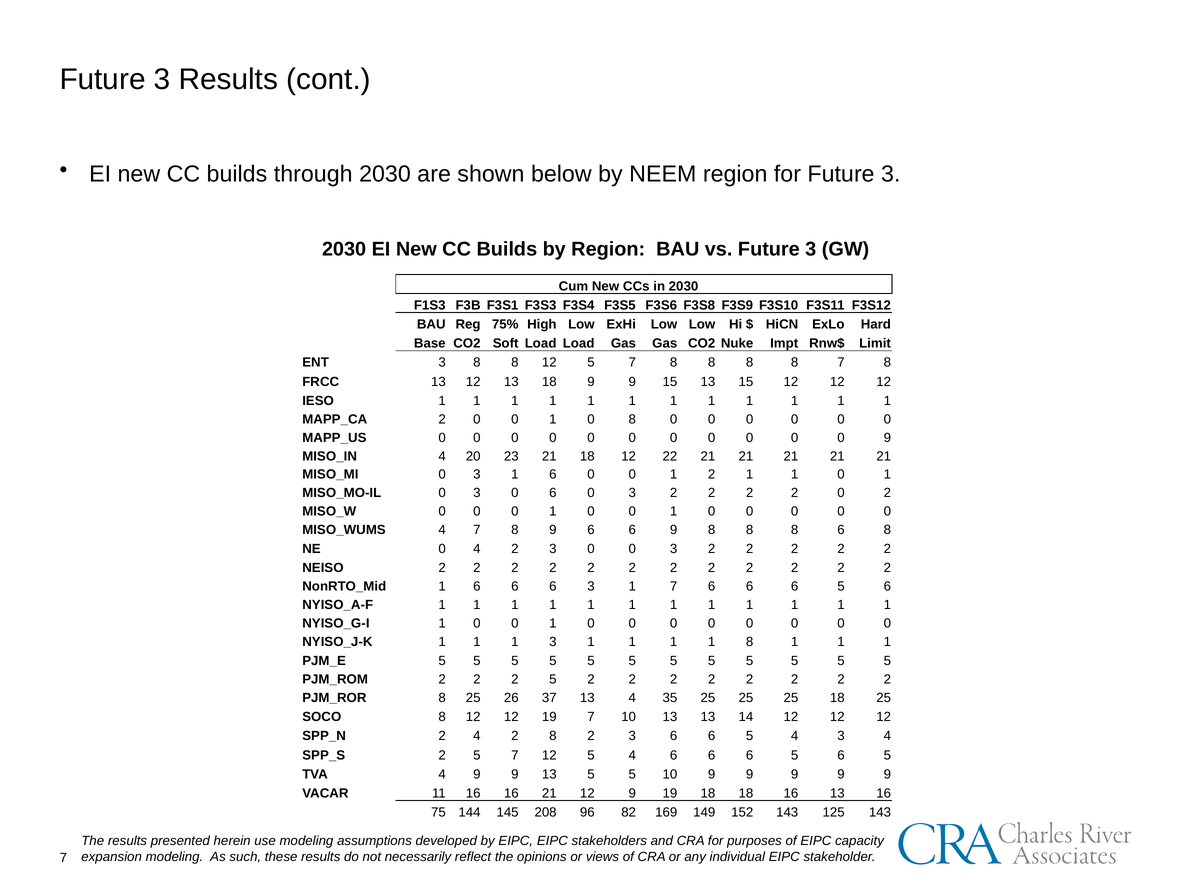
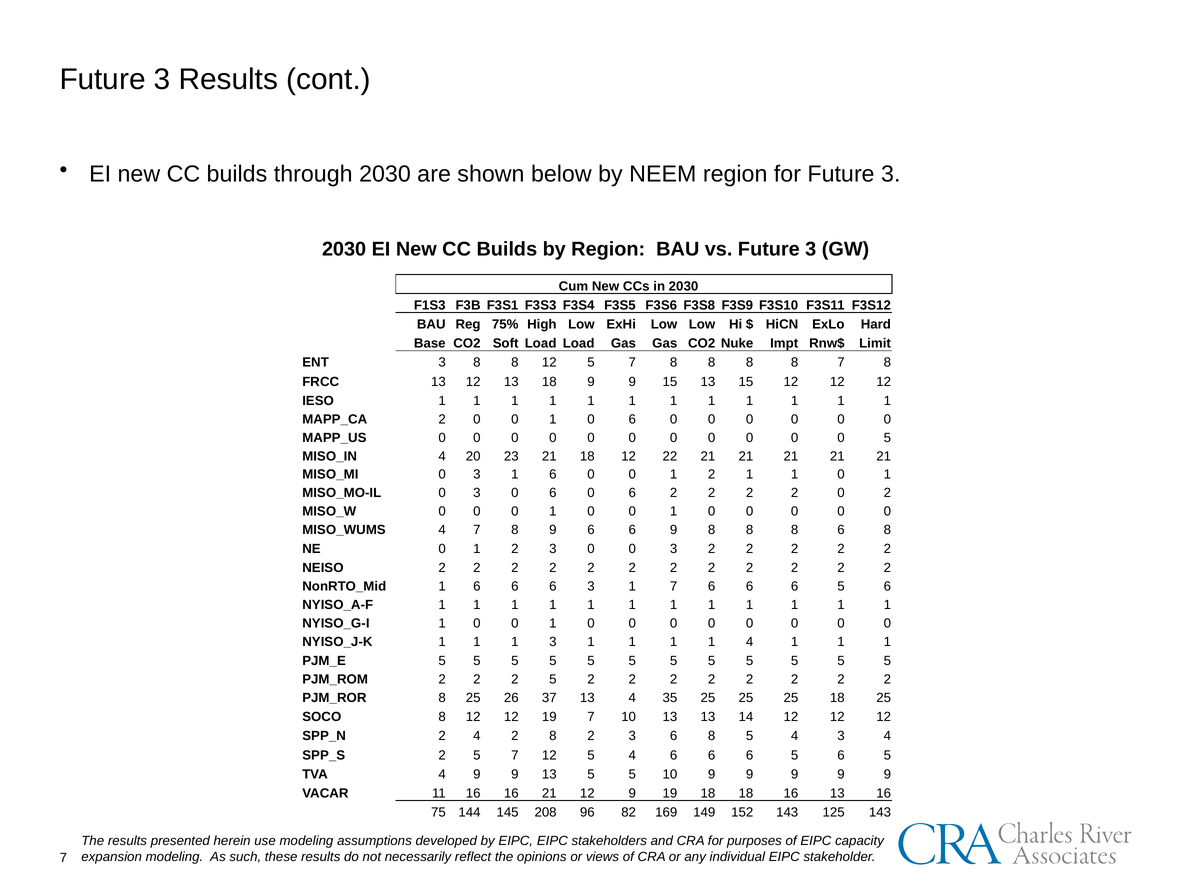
1 0 8: 8 -> 6 (632, 419)
0 9: 9 -> 5 (887, 438)
6 0 3: 3 -> 6 (632, 493)
NE 0 4: 4 -> 1 (477, 549)
1 8: 8 -> 4 (750, 642)
3 6 6: 6 -> 8 (712, 737)
